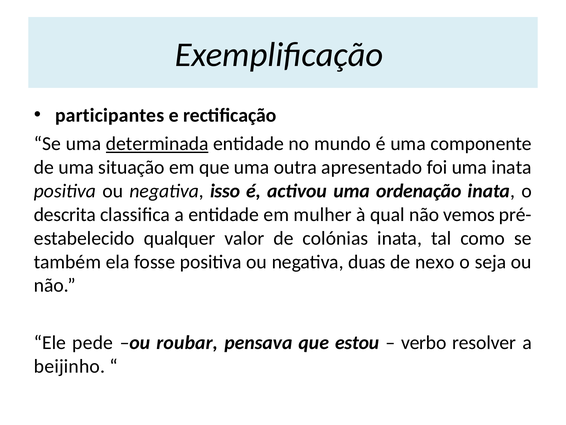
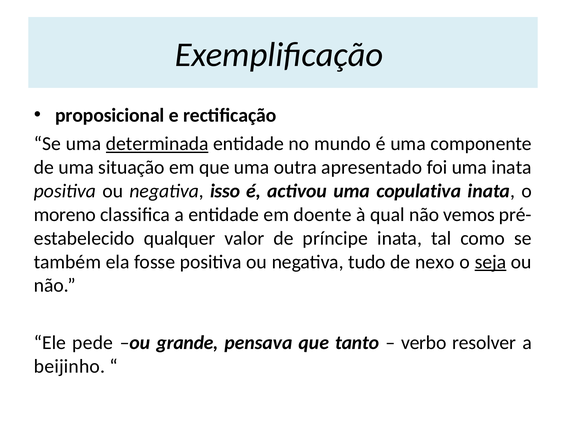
participantes: participantes -> proposicional (110, 115)
ordenação: ordenação -> copulativa (419, 191)
descrita: descrita -> moreno (65, 214)
mulher: mulher -> doente (323, 214)
colónias: colónias -> príncipe (335, 238)
duas: duas -> tudo (367, 262)
seja underline: none -> present (490, 262)
roubar: roubar -> grande (187, 342)
estou: estou -> tanto (357, 342)
